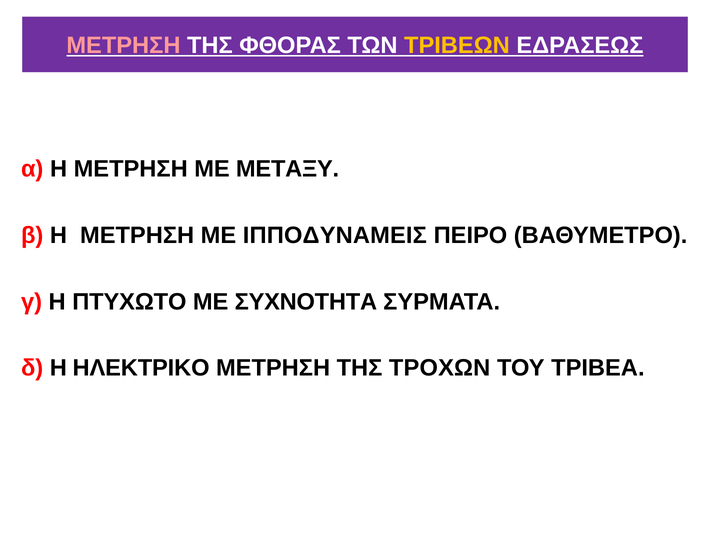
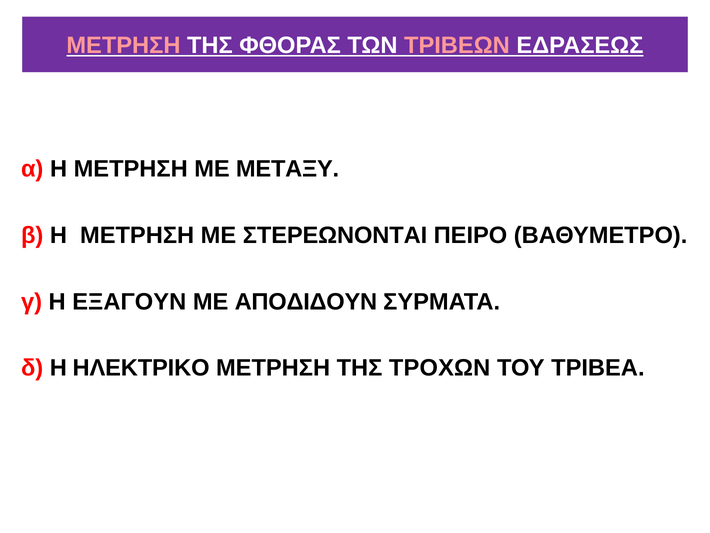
ΤΡΙΒΕΩΝ colour: yellow -> pink (457, 45)
ΙΠΠΟΔΥΝΑΜΕΙΣ: ΙΠΠΟΔΥΝΑΜΕΙΣ -> ΣΤΕΡΕΩΝΟΝΤΑΙ (335, 235)
ΠΤΥΧΩΤΟ: ΠΤΥΧΩΤΟ -> ΕΞΑΓΟΥΝ (129, 301)
ΣΥΧΝΟΤΗΤΑ: ΣΥΧΝΟΤΗΤΑ -> ΑΠΟΔΙΔΟΥΝ (306, 301)
